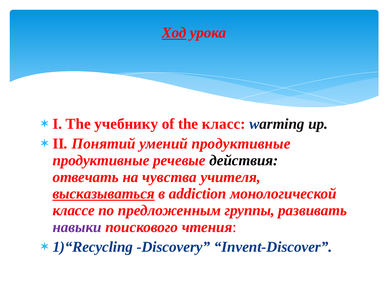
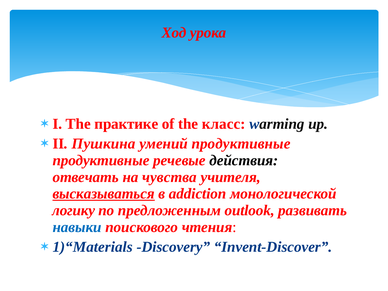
Ход underline: present -> none (174, 33)
учебнику: учебнику -> практике (126, 124)
Понятий: Понятий -> Пушкина (104, 144)
классе: классе -> логику (74, 210)
группы: группы -> outlook (250, 210)
навыки colour: purple -> blue (77, 227)
1)“Recycling: 1)“Recycling -> 1)“Materials (93, 247)
